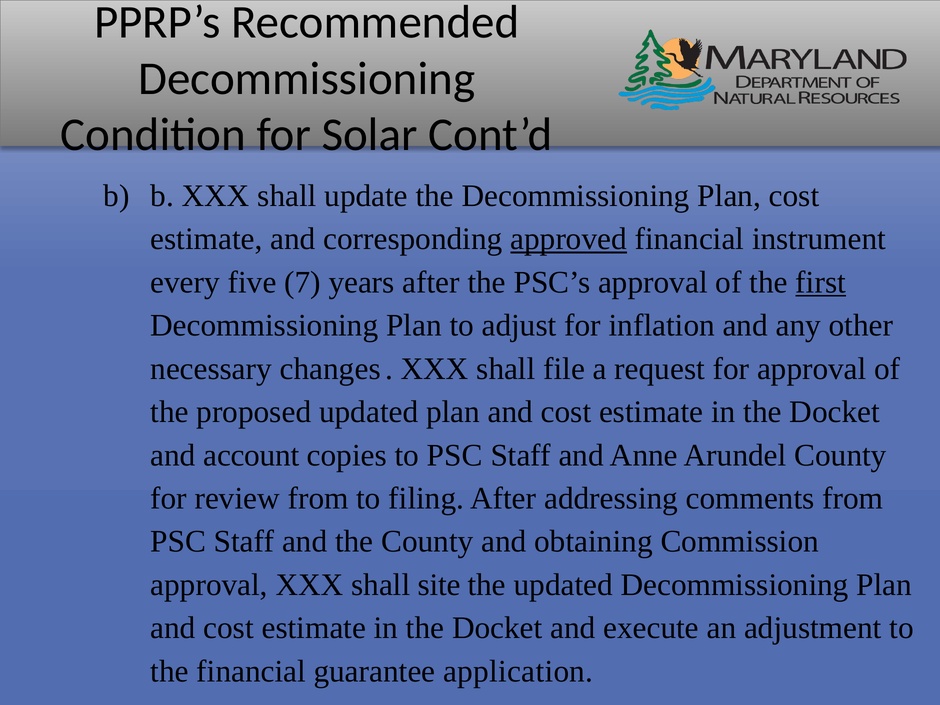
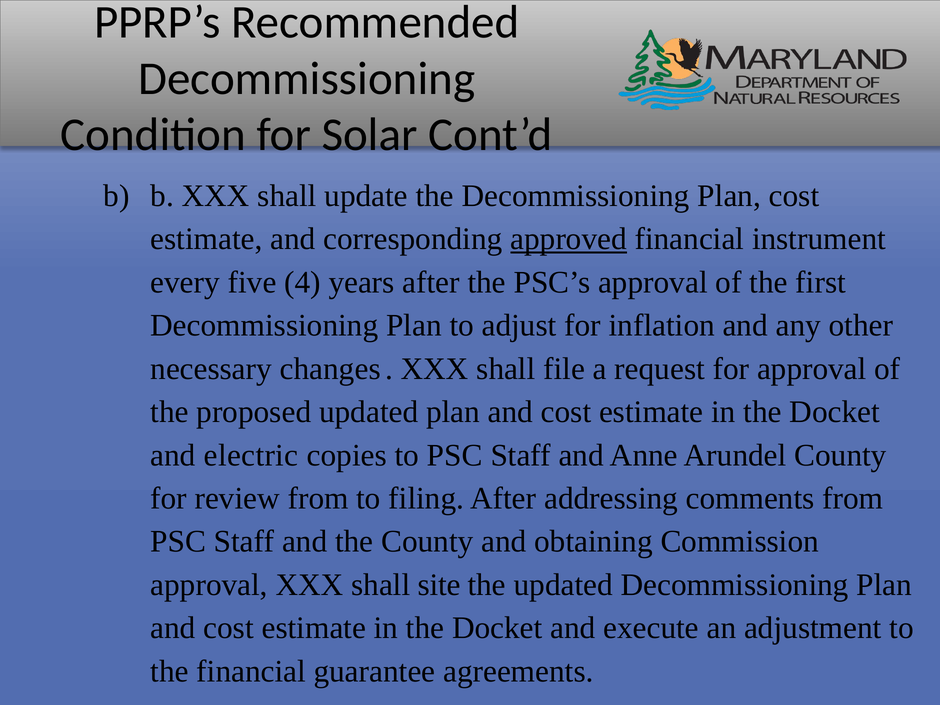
7: 7 -> 4 (303, 282)
first underline: present -> none (821, 282)
account: account -> electric (251, 455)
application: application -> agreements (518, 671)
